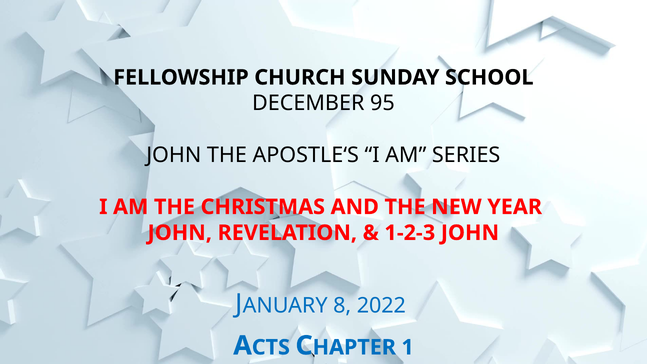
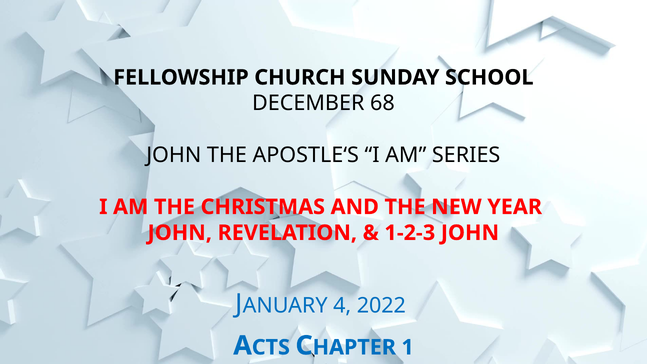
95: 95 -> 68 (382, 103)
8: 8 -> 4 (342, 306)
